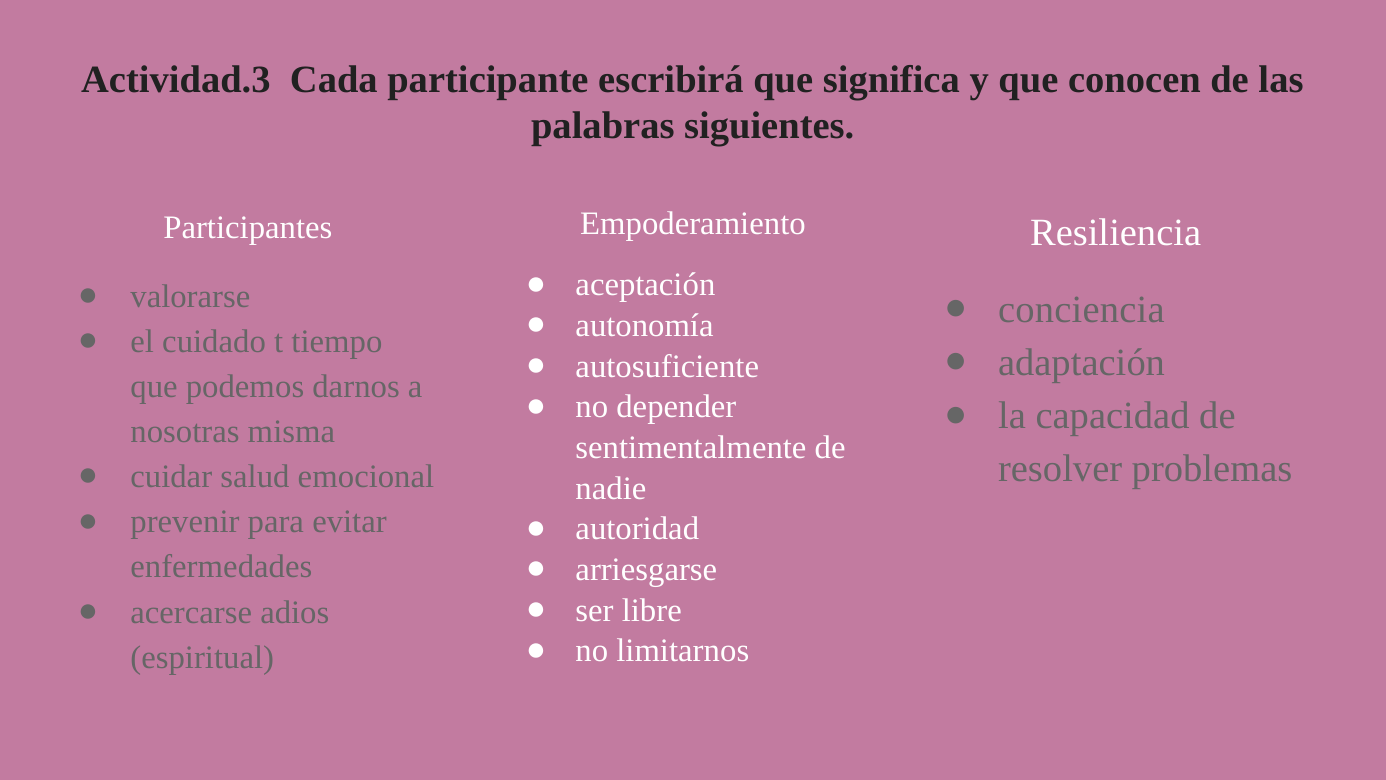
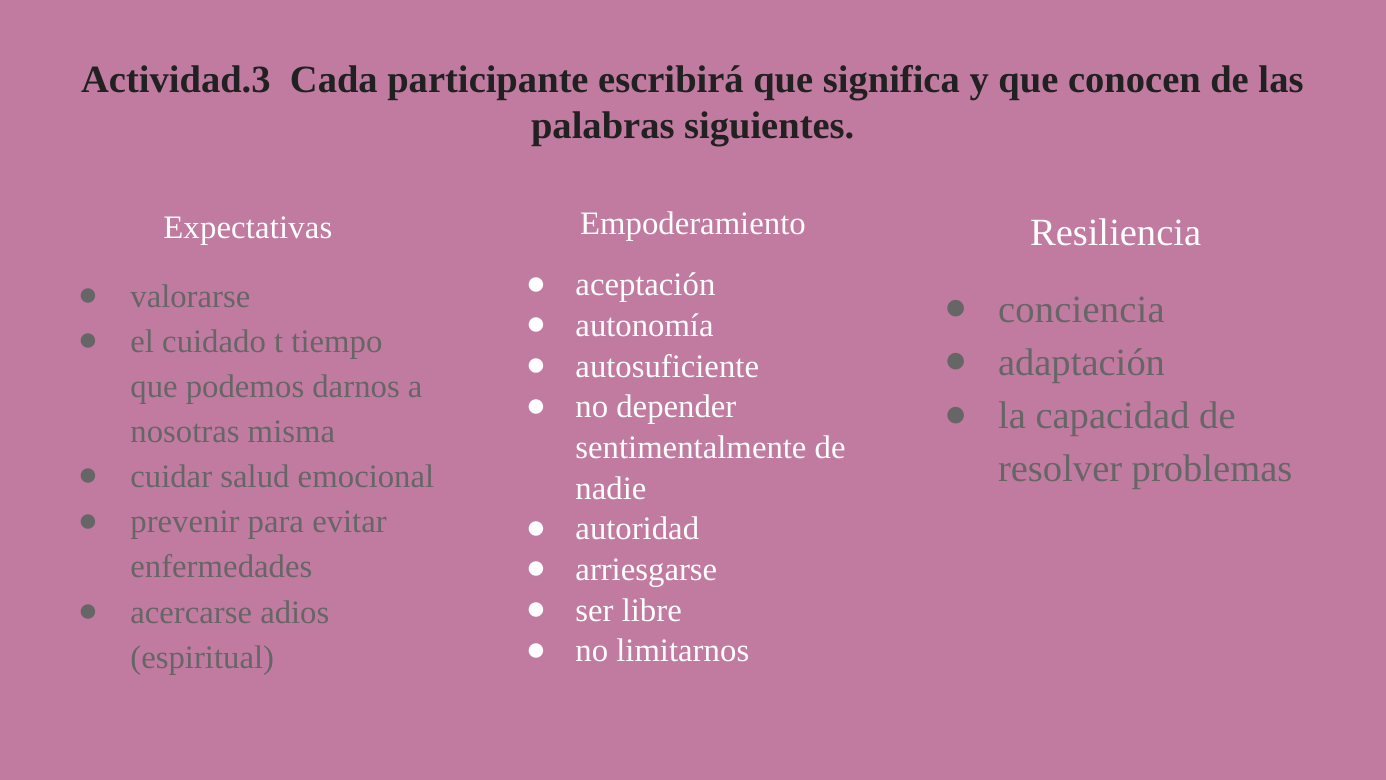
Participantes: Participantes -> Expectativas (248, 228)
